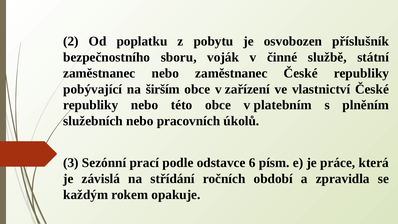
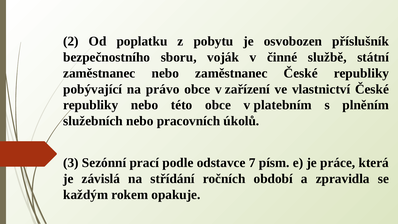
širším: širším -> právo (163, 89)
6: 6 -> 7 (252, 163)
